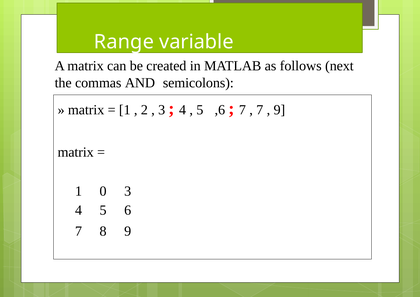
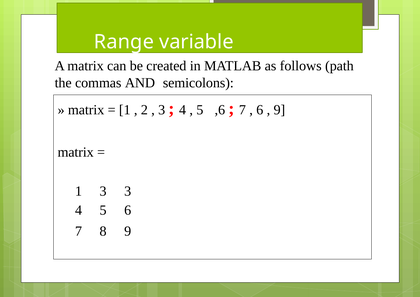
next: next -> path (339, 66)
7: 7 -> 6 (260, 110)
1 0: 0 -> 3 (103, 191)
